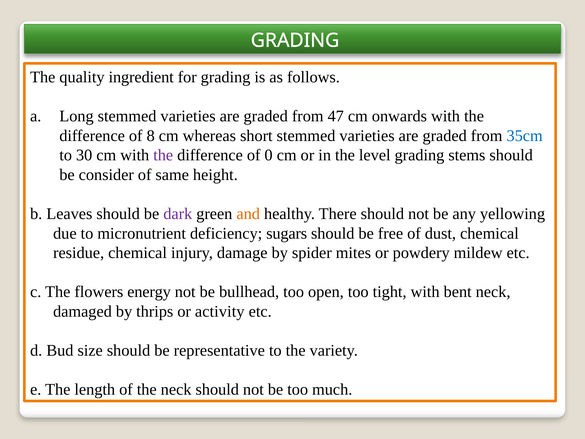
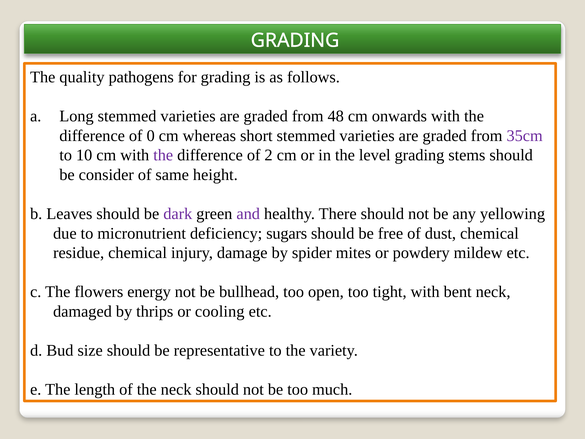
ingredient: ingredient -> pathogens (141, 77)
47: 47 -> 48 (336, 116)
8: 8 -> 0 (151, 136)
35cm colour: blue -> purple (525, 136)
30: 30 -> 10 (84, 155)
0: 0 -> 2 (269, 155)
and colour: orange -> purple (248, 214)
activity: activity -> cooling (220, 311)
